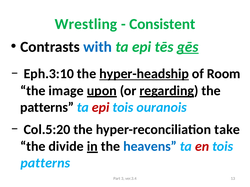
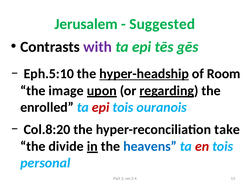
Wrestling: Wrestling -> Jerusalem (86, 24)
Consistent: Consistent -> Suggested (162, 24)
with colour: blue -> purple (98, 47)
gēs underline: present -> none (188, 47)
Eph.3:10: Eph.3:10 -> Eph.5:10 (49, 74)
patterns: patterns -> enrolled (47, 108)
Col.5:20: Col.5:20 -> Col.8:20 (47, 130)
patterns: patterns -> personal (45, 163)
